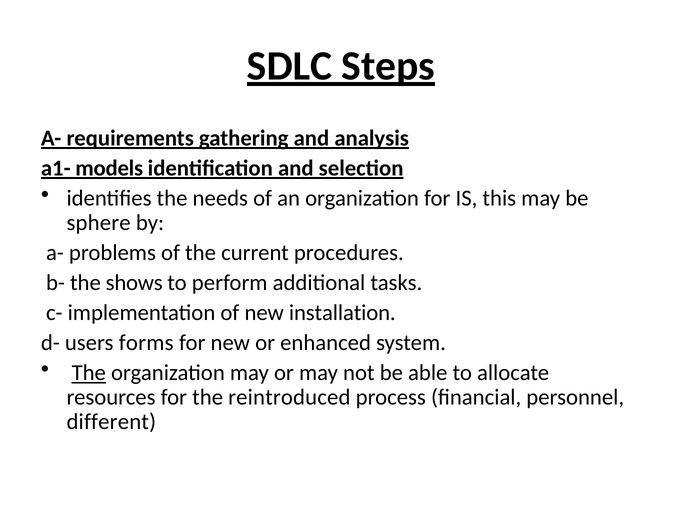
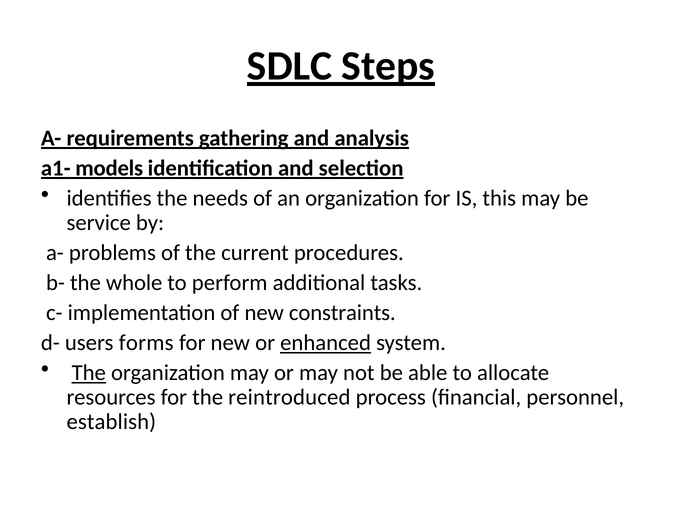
sphere: sphere -> service (99, 223)
shows: shows -> whole (134, 283)
installation: installation -> constraints (342, 312)
enhanced underline: none -> present (326, 342)
different: different -> establish (111, 422)
